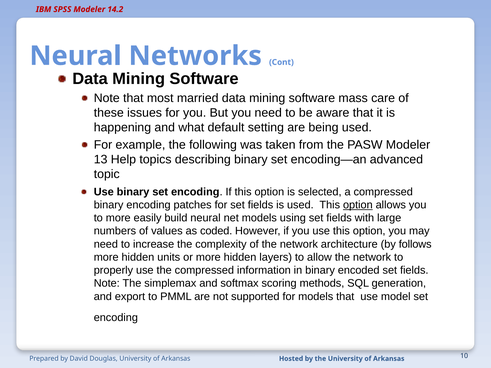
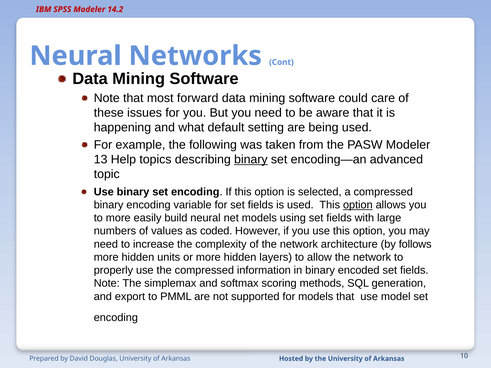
married: married -> forward (198, 98)
mass: mass -> could (353, 98)
binary underline: none -> present (251, 160)
patches: patches -> variable (193, 205)
